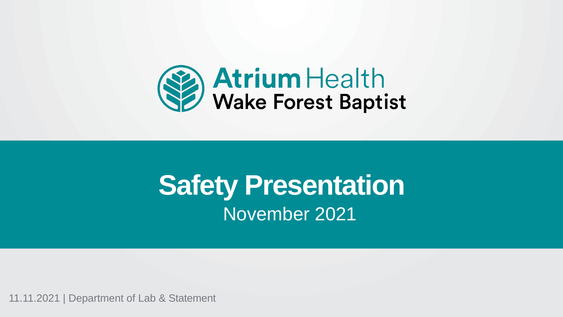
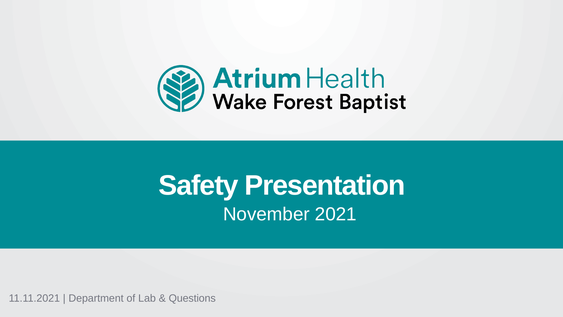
Statement: Statement -> Questions (192, 298)
